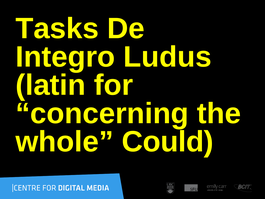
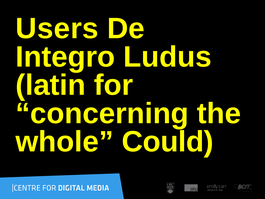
Tasks: Tasks -> Users (57, 29)
